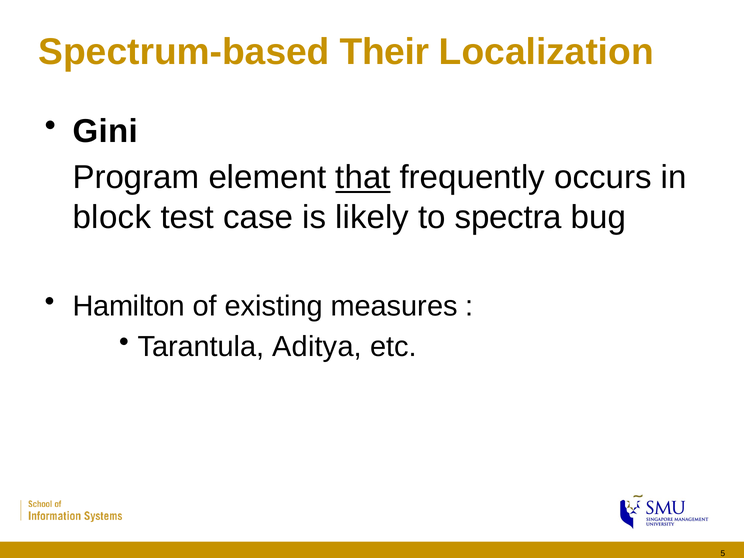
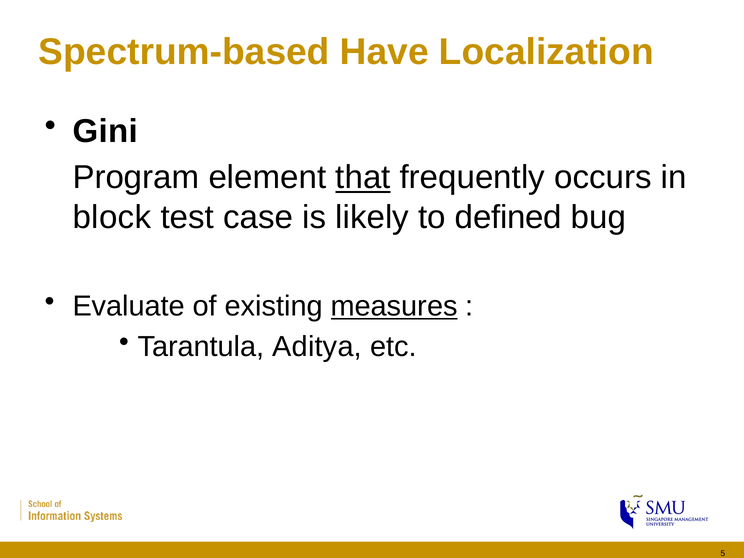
Their: Their -> Have (384, 52)
spectra: spectra -> defined (508, 217)
Hamilton: Hamilton -> Evaluate (129, 306)
measures underline: none -> present (394, 306)
